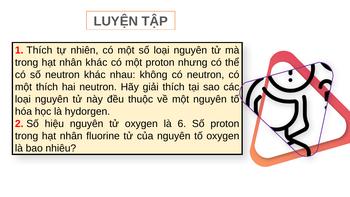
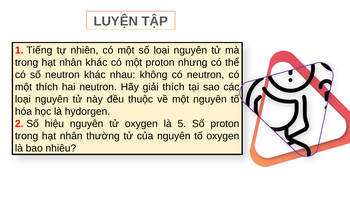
1 Thích: Thích -> Tiếng (39, 50)
6: 6 -> 5 (182, 124)
fluorine: fluorine -> thường (103, 136)
